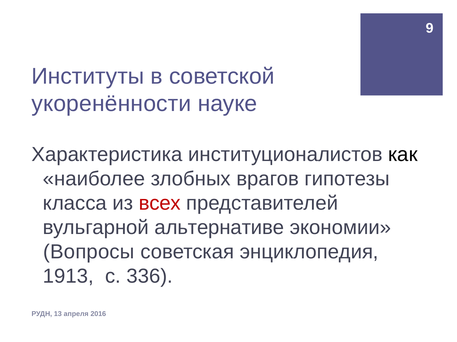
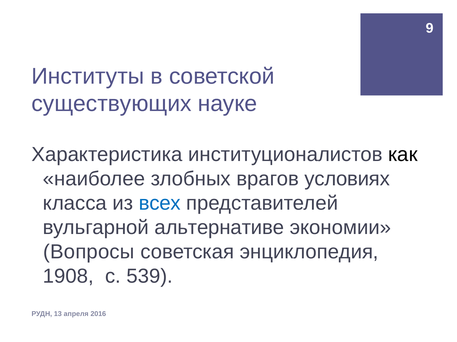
укоренённости: укоренённости -> существующих (112, 104)
гипотезы: гипотезы -> условиях (347, 179)
всех colour: red -> blue (160, 204)
1913: 1913 -> 1908 (68, 277)
336: 336 -> 539 (150, 277)
